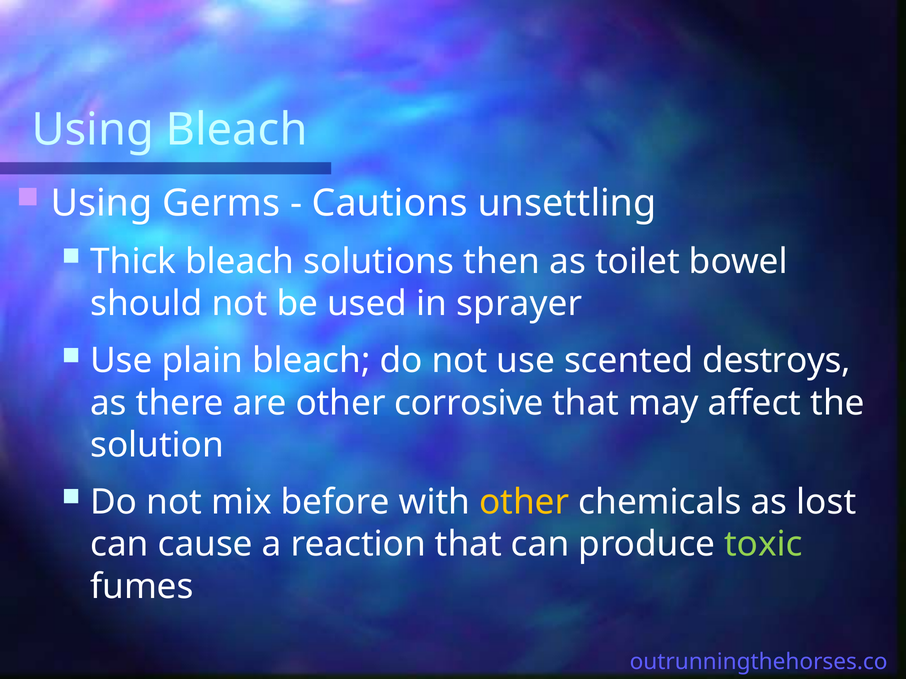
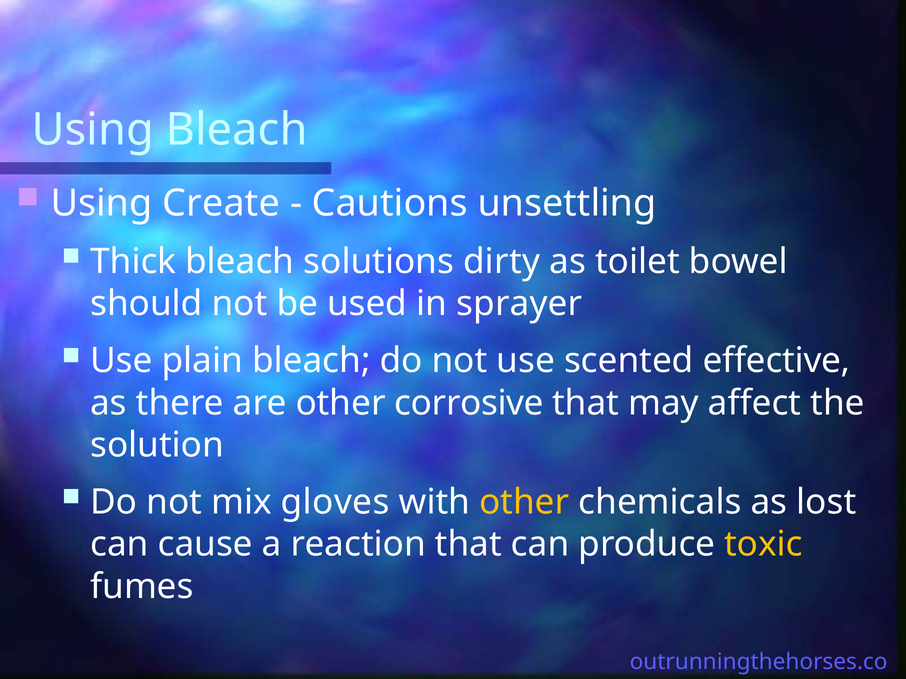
Germs: Germs -> Create (221, 203)
then: then -> dirty (502, 262)
destroys: destroys -> effective (776, 361)
before: before -> gloves (335, 502)
toxic colour: light green -> yellow (763, 545)
